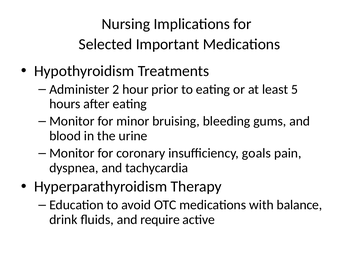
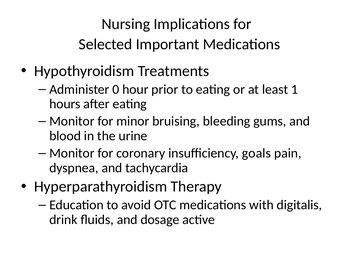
2: 2 -> 0 (116, 90)
5: 5 -> 1 (295, 90)
balance: balance -> digitalis (299, 206)
require: require -> dosage (160, 220)
